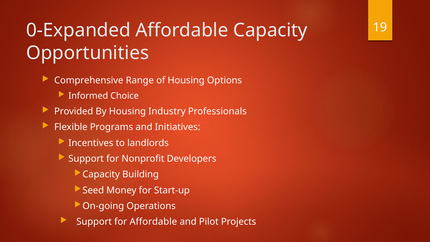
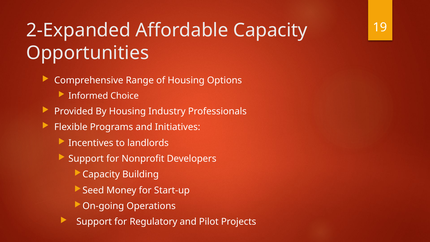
0-Expanded: 0-Expanded -> 2-Expanded (78, 30)
for Affordable: Affordable -> Regulatory (153, 222)
